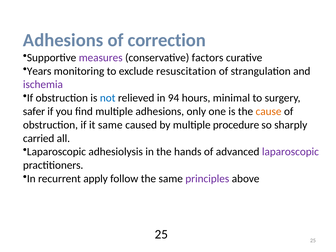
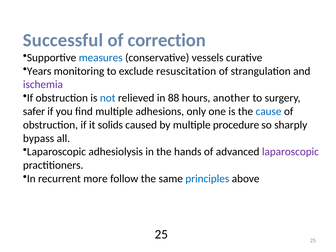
Adhesions: Adhesions -> Successful (63, 40)
measures colour: purple -> blue (101, 58)
factors: factors -> vessels (208, 58)
94: 94 -> 88 (174, 98)
minimal: minimal -> another (231, 98)
cause colour: orange -> blue (269, 111)
it same: same -> solids (110, 125)
carried: carried -> bypass (39, 138)
apply: apply -> more (96, 179)
principles colour: purple -> blue (207, 179)
